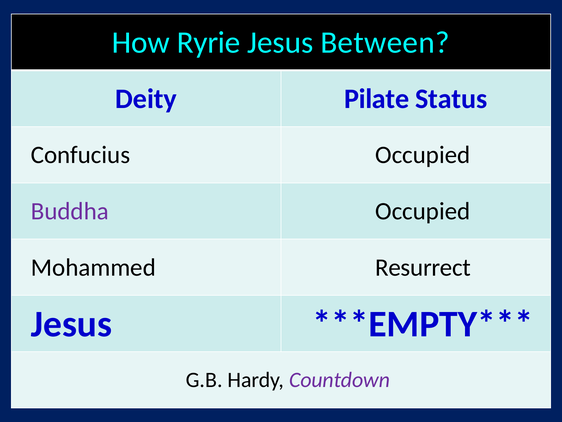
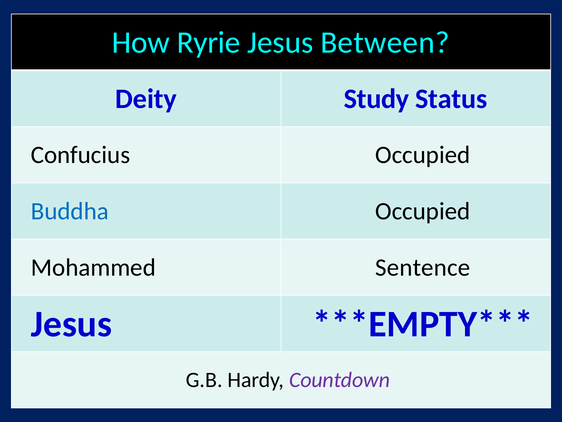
Pilate: Pilate -> Study (377, 99)
Buddha colour: purple -> blue (70, 211)
Resurrect: Resurrect -> Sentence (423, 267)
